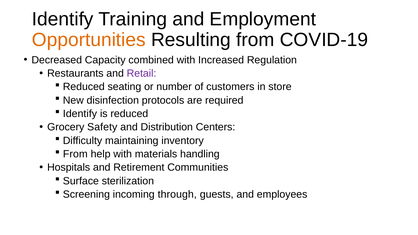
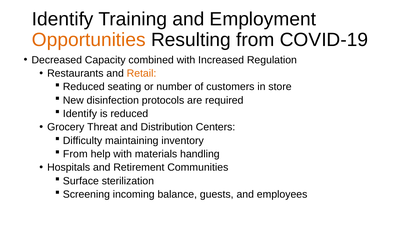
Retail colour: purple -> orange (142, 73)
Safety: Safety -> Threat (102, 127)
through: through -> balance (177, 194)
